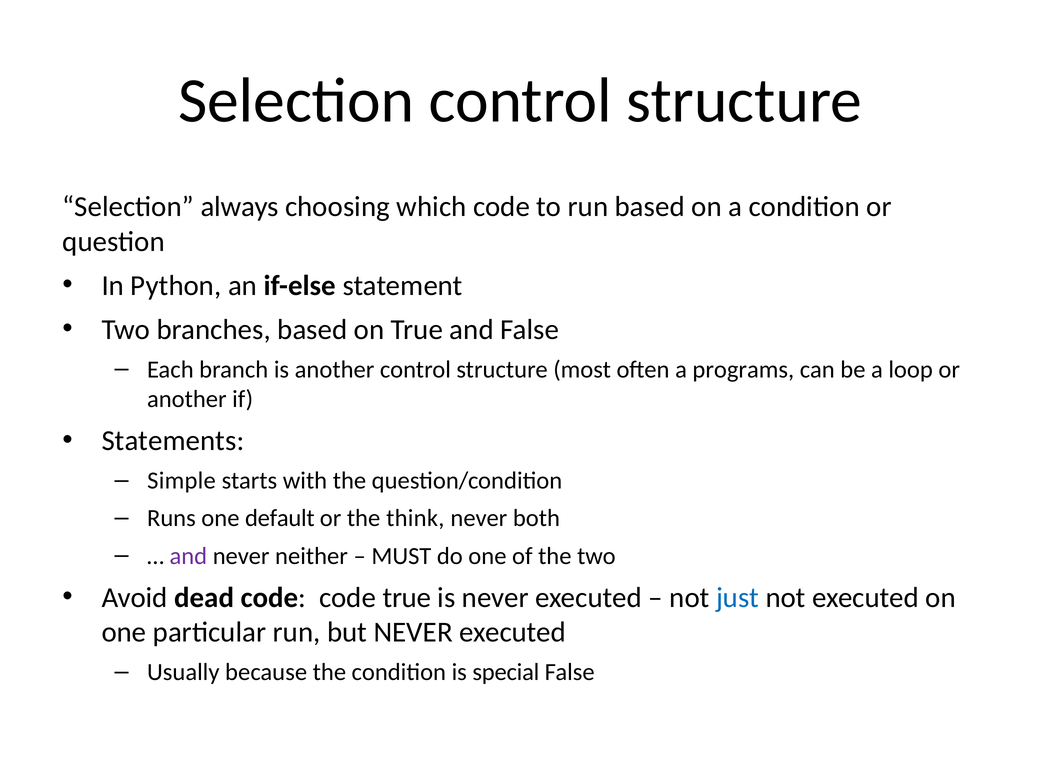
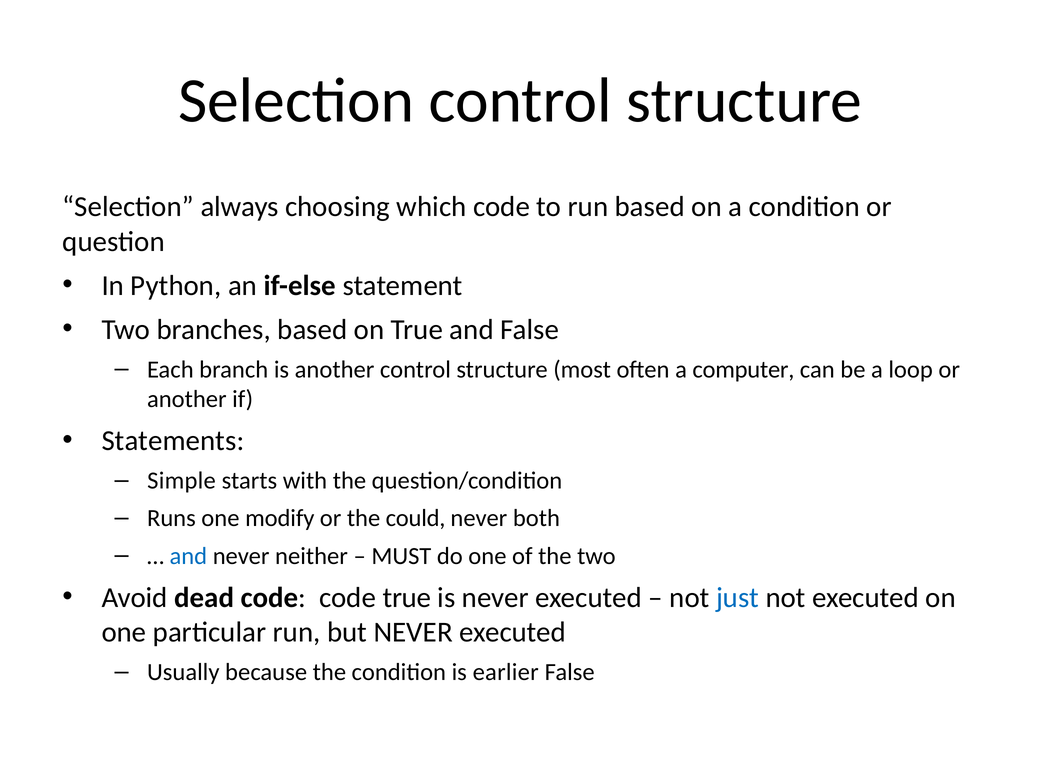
programs: programs -> computer (743, 369)
default: default -> modify (280, 518)
think: think -> could (416, 518)
and colour: purple -> blue (188, 556)
special: special -> earlier (506, 672)
